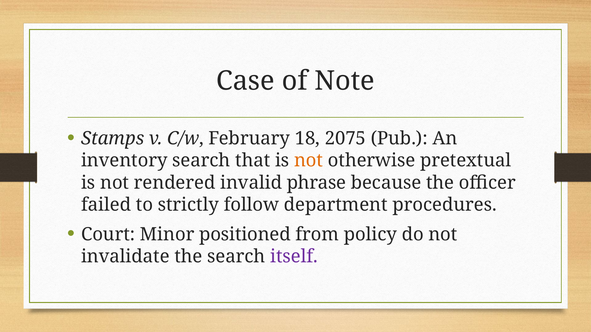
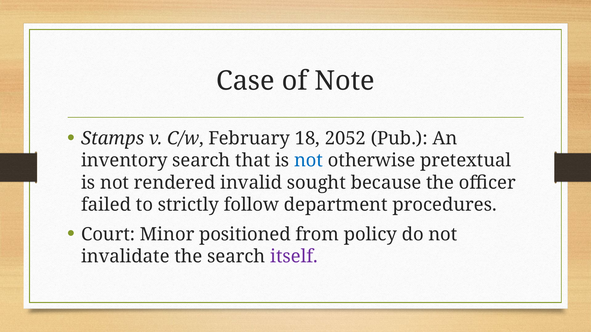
2075: 2075 -> 2052 (345, 139)
not colour: orange -> blue (309, 161)
phrase: phrase -> sought (316, 183)
